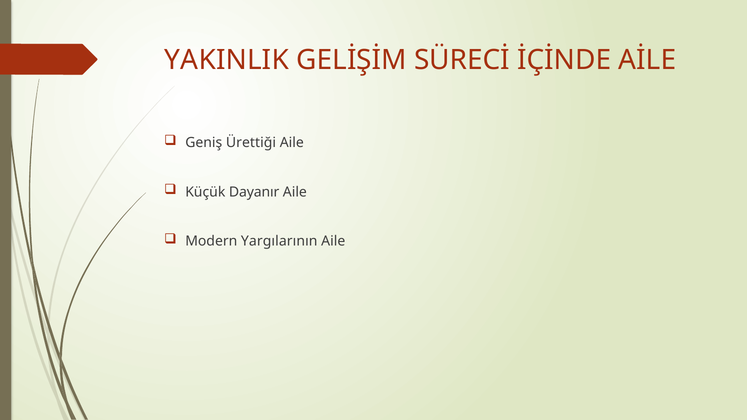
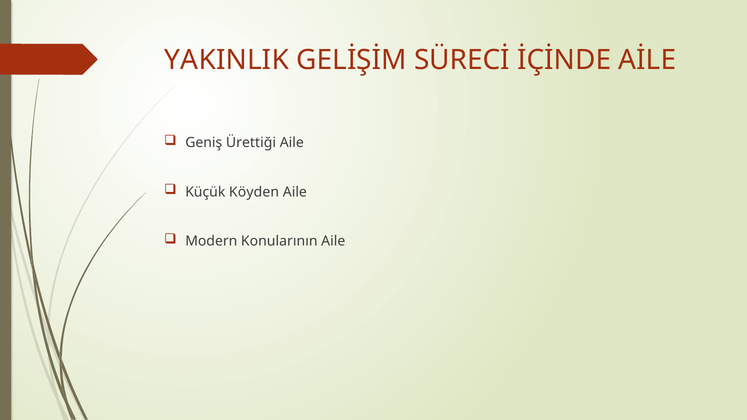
Dayanır: Dayanır -> Köyden (254, 192)
Yargılarının: Yargılarının -> Konularının (279, 241)
